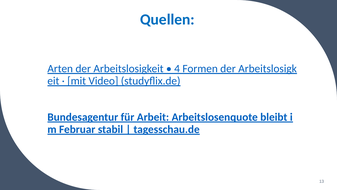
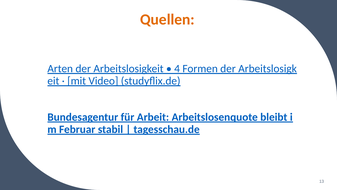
Quellen colour: blue -> orange (167, 19)
